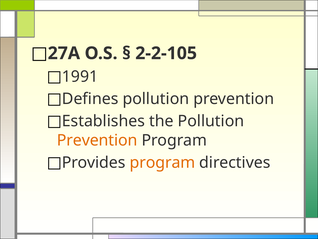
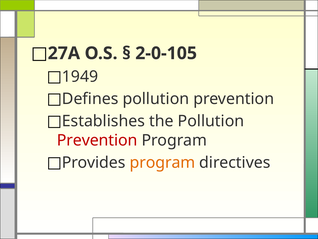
2-2-105: 2-2-105 -> 2-0-105 (166, 53)
1991: 1991 -> 1949 (80, 76)
Prevention colour: orange -> red (97, 140)
